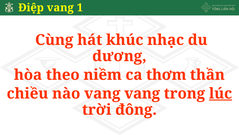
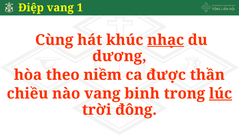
nhạc underline: none -> present (166, 40)
thơm: thơm -> được (166, 75)
vang vang: vang -> binh (142, 93)
